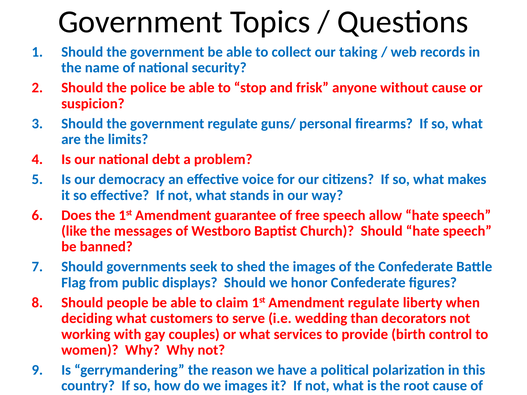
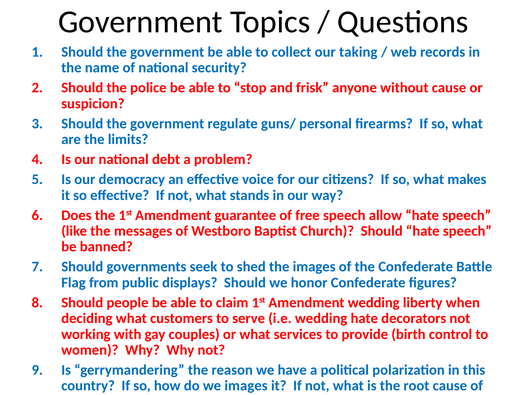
Amendment regulate: regulate -> wedding (374, 303)
wedding than: than -> hate (364, 319)
